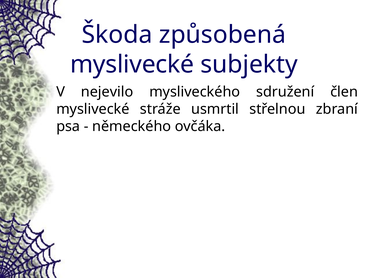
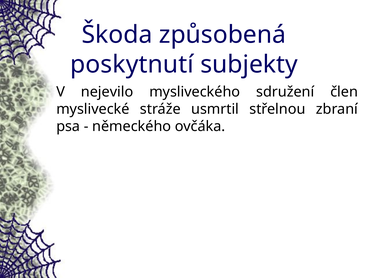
myslivecké: myslivecké -> poskytnutí (132, 64)
